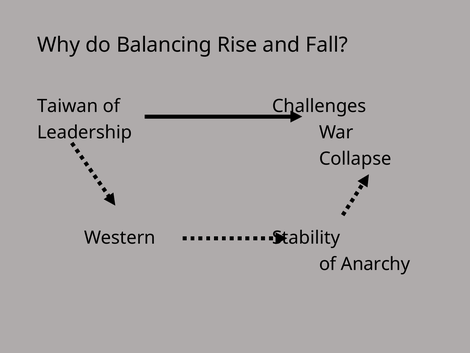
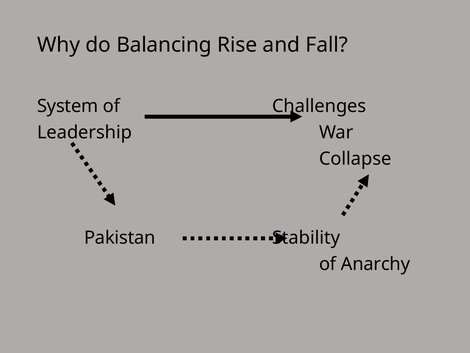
Taiwan: Taiwan -> System (68, 106)
Western: Western -> Pakistan (120, 237)
